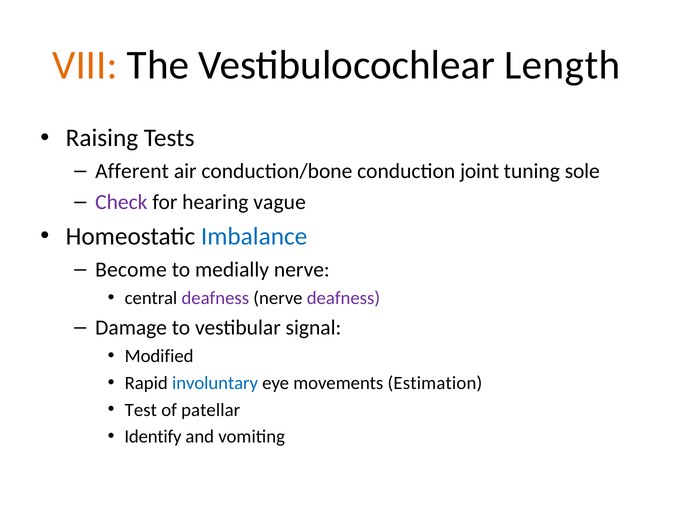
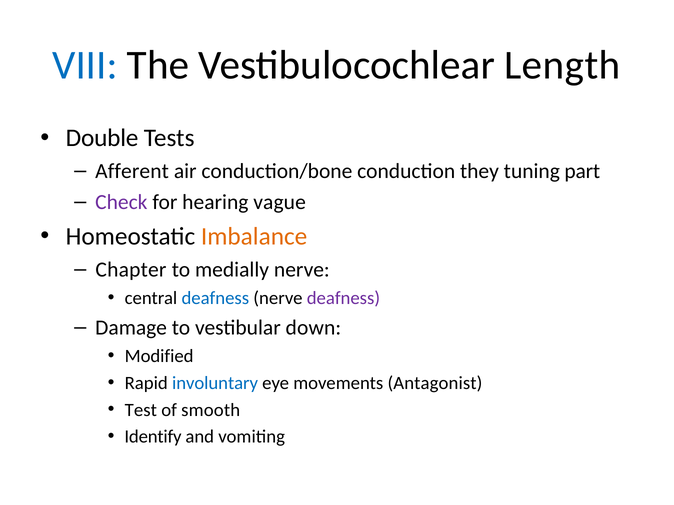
VIII colour: orange -> blue (85, 65)
Raising: Raising -> Double (102, 138)
joint: joint -> they (479, 171)
sole: sole -> part (582, 171)
Imbalance colour: blue -> orange (254, 237)
Become: Become -> Chapter (131, 270)
deafness colour: purple -> blue (215, 298)
signal: signal -> down (313, 328)
Estimation: Estimation -> Antagonist (435, 383)
patellar: patellar -> smooth (211, 410)
